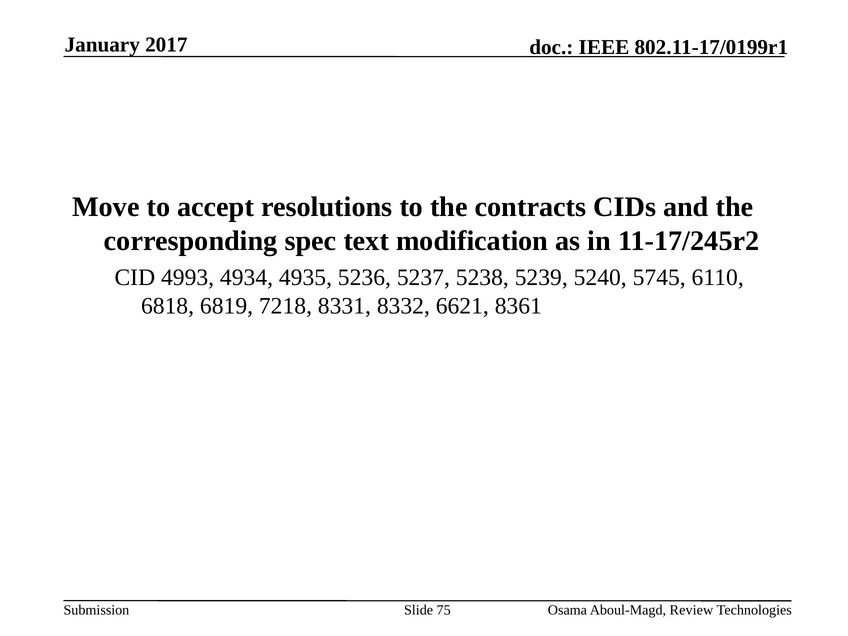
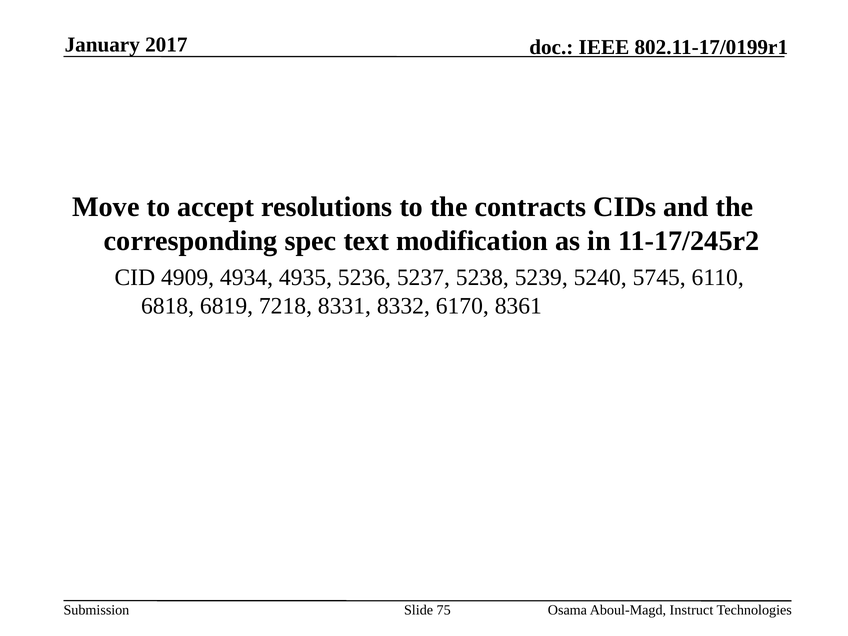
4993: 4993 -> 4909 (188, 278)
6621: 6621 -> 6170 (462, 306)
Review: Review -> Instruct (691, 610)
